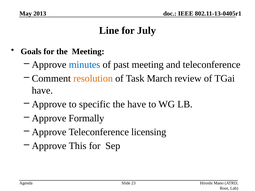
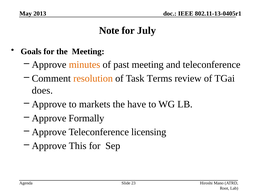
Line: Line -> Note (109, 30)
minutes colour: blue -> orange (85, 65)
March: March -> Terms (159, 79)
have: have -> does (42, 91)
specific: specific -> markets (95, 104)
